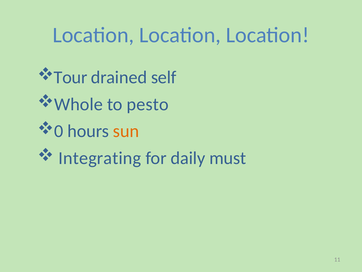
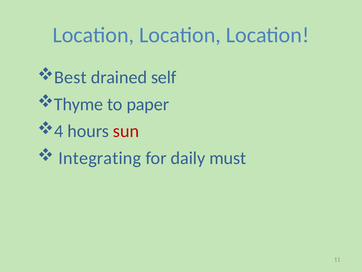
Tour: Tour -> Best (70, 77)
Whole: Whole -> Thyme (79, 104)
pesto: pesto -> paper (148, 104)
0: 0 -> 4 (59, 131)
sun colour: orange -> red (126, 131)
